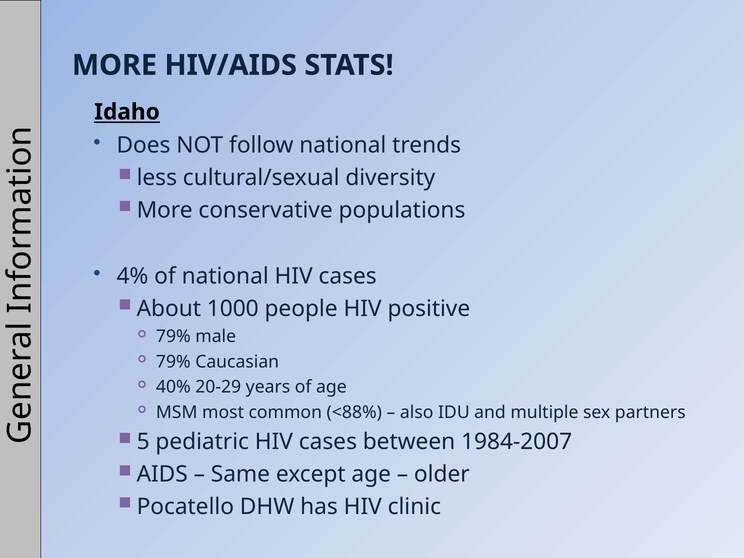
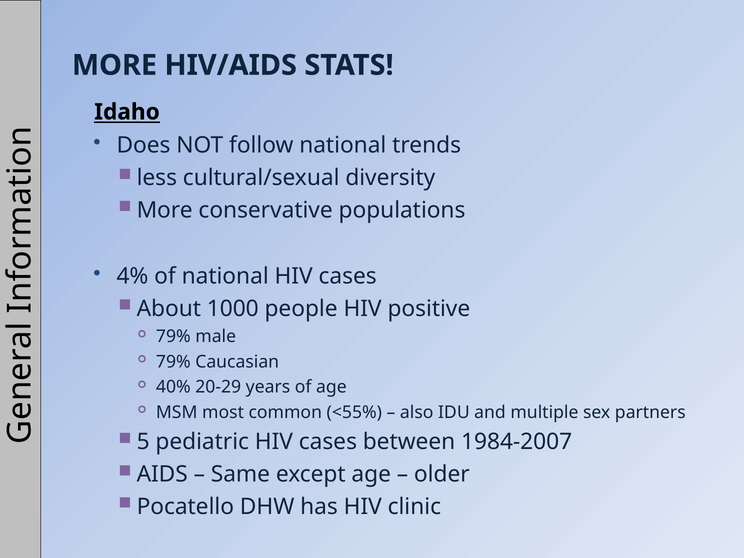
<88%: <88% -> <55% (354, 412)
